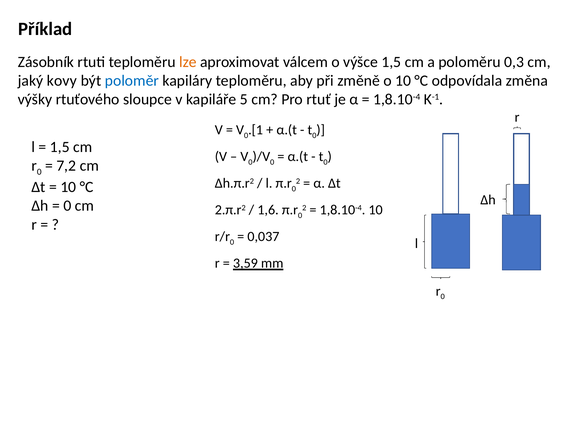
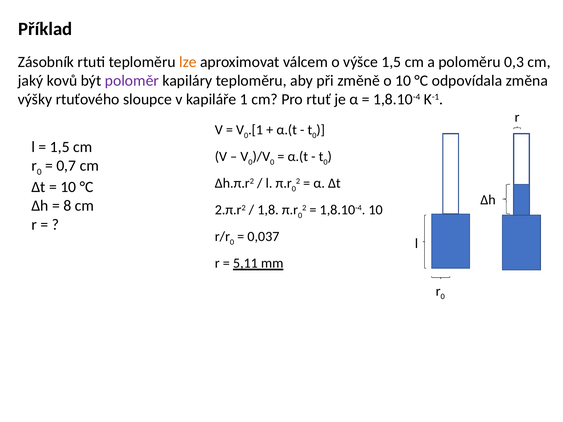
kovy: kovy -> kovů (62, 81)
poloměr colour: blue -> purple (132, 81)
5: 5 -> 1 (244, 99)
7,2: 7,2 -> 0,7 (66, 166)
0: 0 -> 8 (67, 206)
1,6: 1,6 -> 1,8 (268, 210)
3,59: 3,59 -> 5,11 (245, 263)
